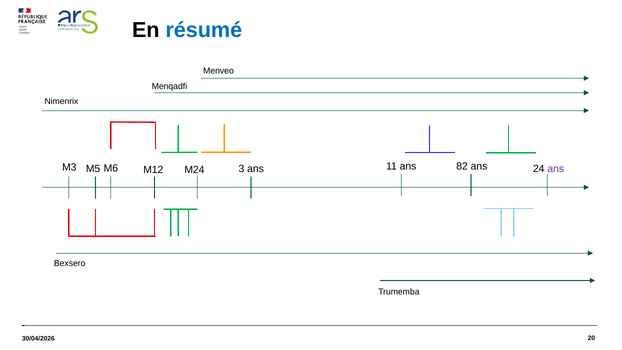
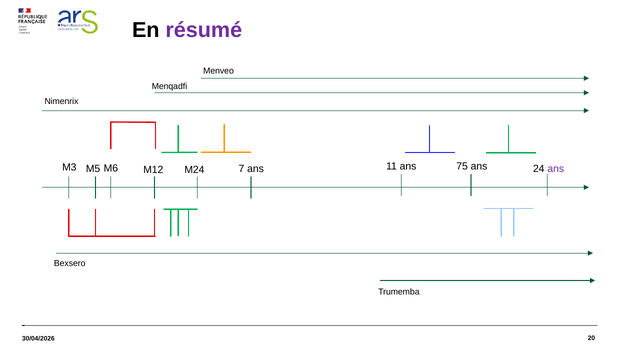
résumé colour: blue -> purple (204, 30)
3: 3 -> 7 (241, 169)
82: 82 -> 75 (462, 166)
